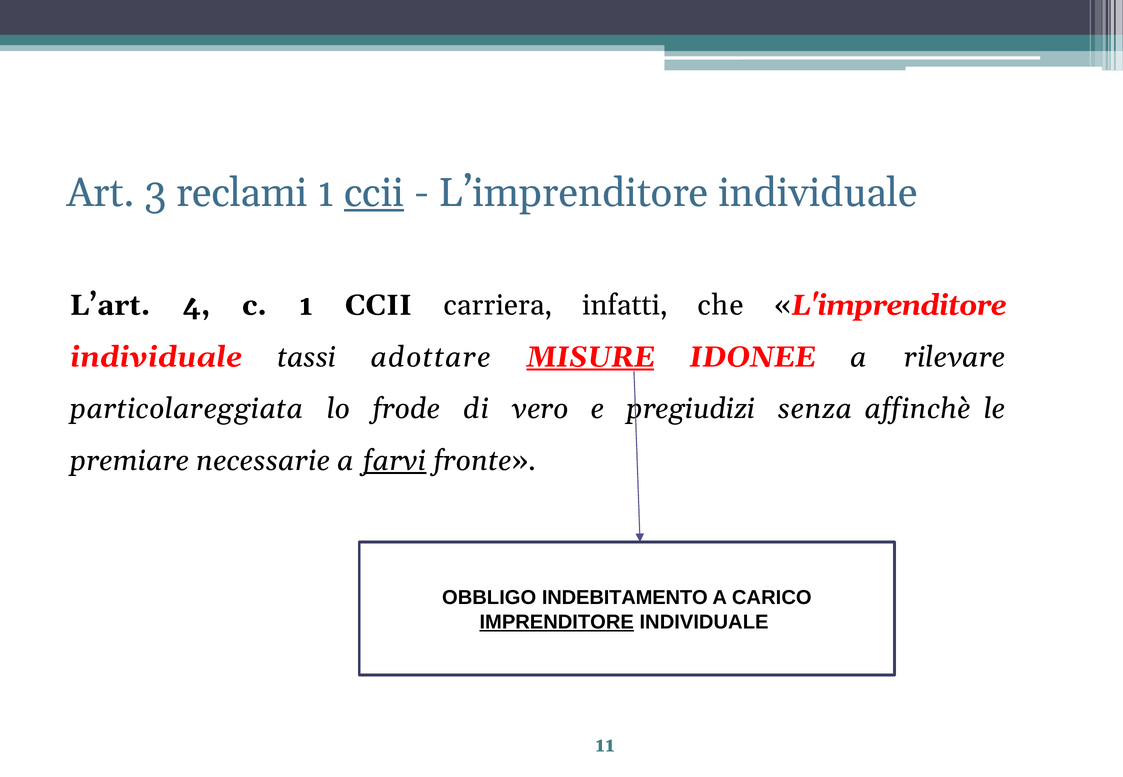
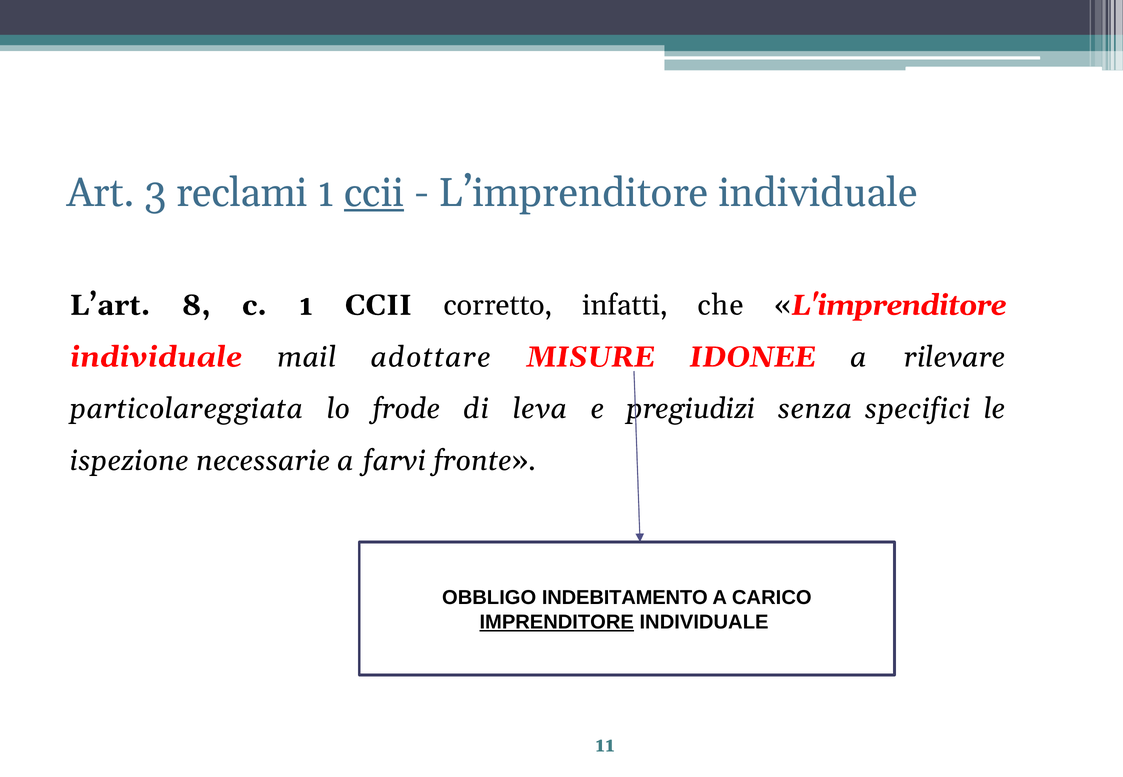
4: 4 -> 8 (196, 305)
carriera: carriera -> corretto (498, 305)
tassi: tassi -> mail (307, 357)
MISURE underline: present -> none (590, 357)
vero: vero -> leva (540, 409)
affinchè: affinchè -> specifici (918, 409)
premiare: premiare -> ispezione (129, 461)
farvi underline: present -> none (395, 461)
